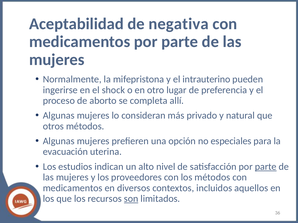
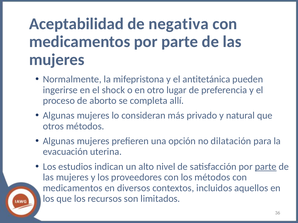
intrauterino: intrauterino -> antitetánica (206, 79)
especiales: especiales -> dilatación (231, 141)
son underline: present -> none (131, 199)
